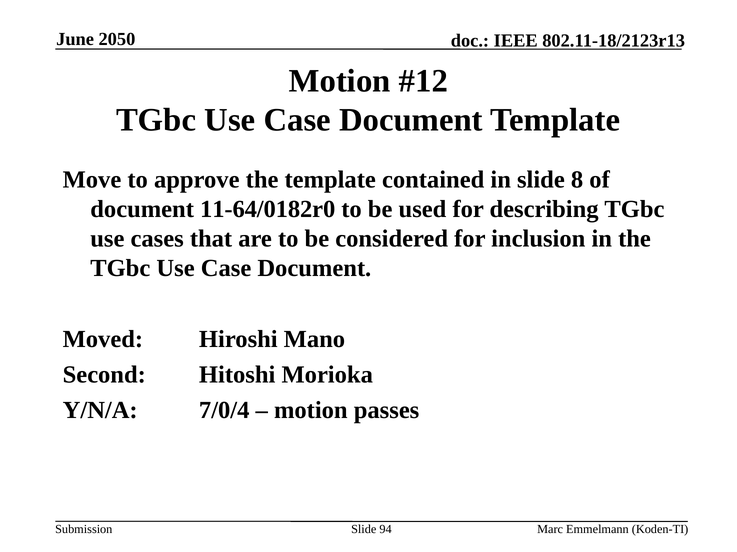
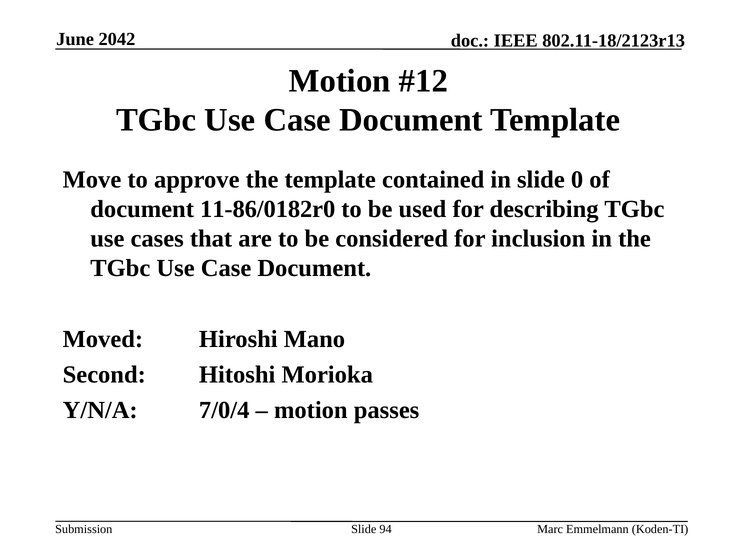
2050: 2050 -> 2042 (117, 39)
8: 8 -> 0 (577, 180)
11-64/0182r0: 11-64/0182r0 -> 11-86/0182r0 (268, 209)
